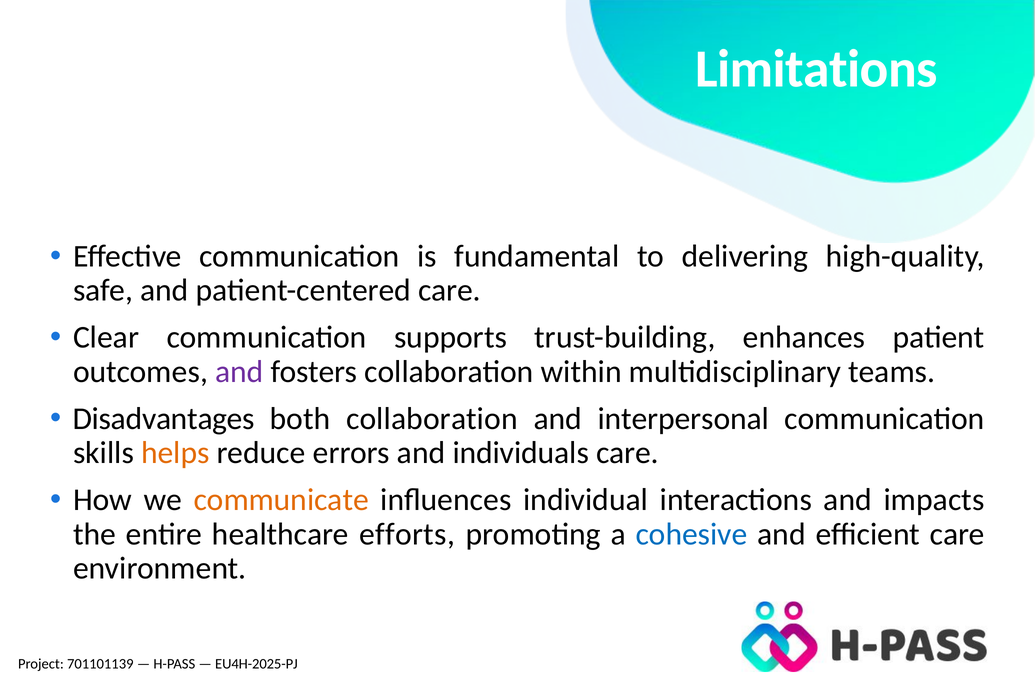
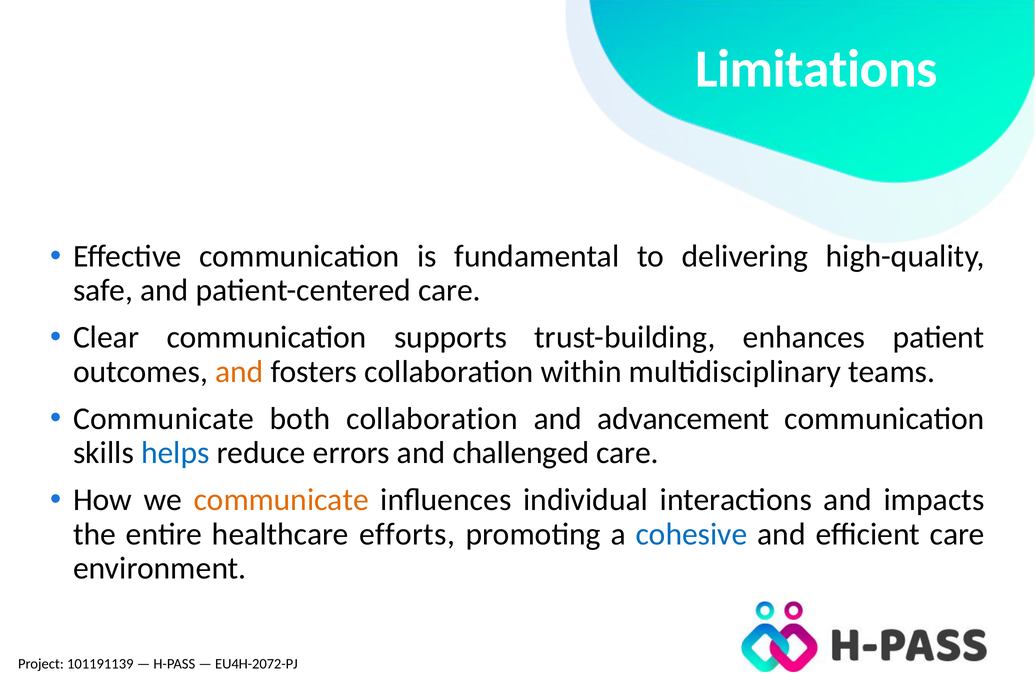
and colour: purple -> orange (239, 372)
Disadvantages: Disadvantages -> Communicate (164, 418)
interpersonal: interpersonal -> advancement (683, 418)
helps colour: orange -> blue (175, 453)
individuals: individuals -> challenged (521, 453)
701101139: 701101139 -> 101191139 (100, 664)
EU4H-2025-PJ: EU4H-2025-PJ -> EU4H-2072-PJ (256, 664)
